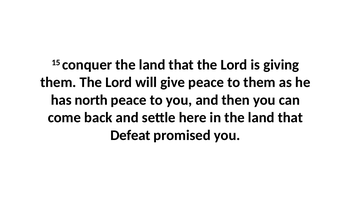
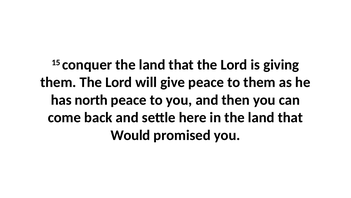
Defeat: Defeat -> Would (130, 135)
